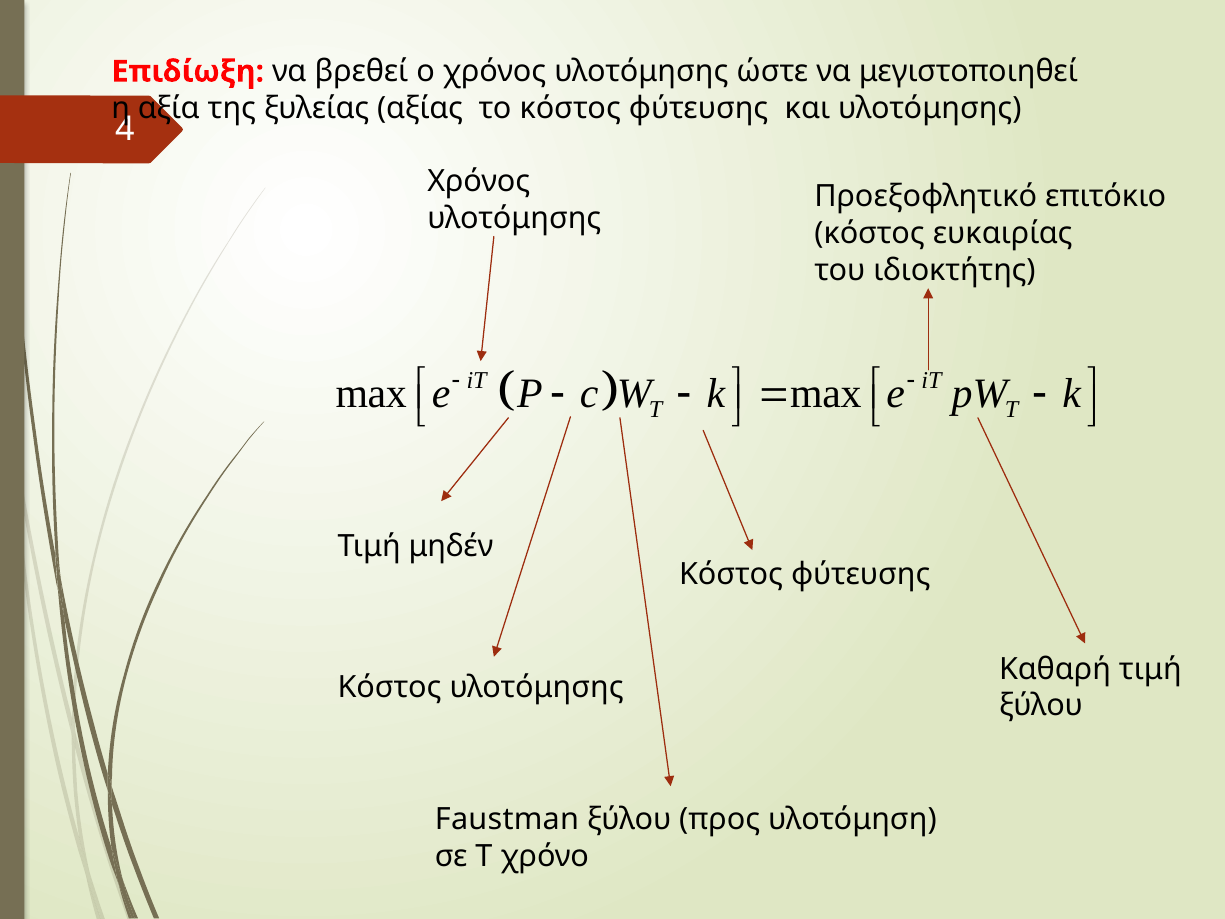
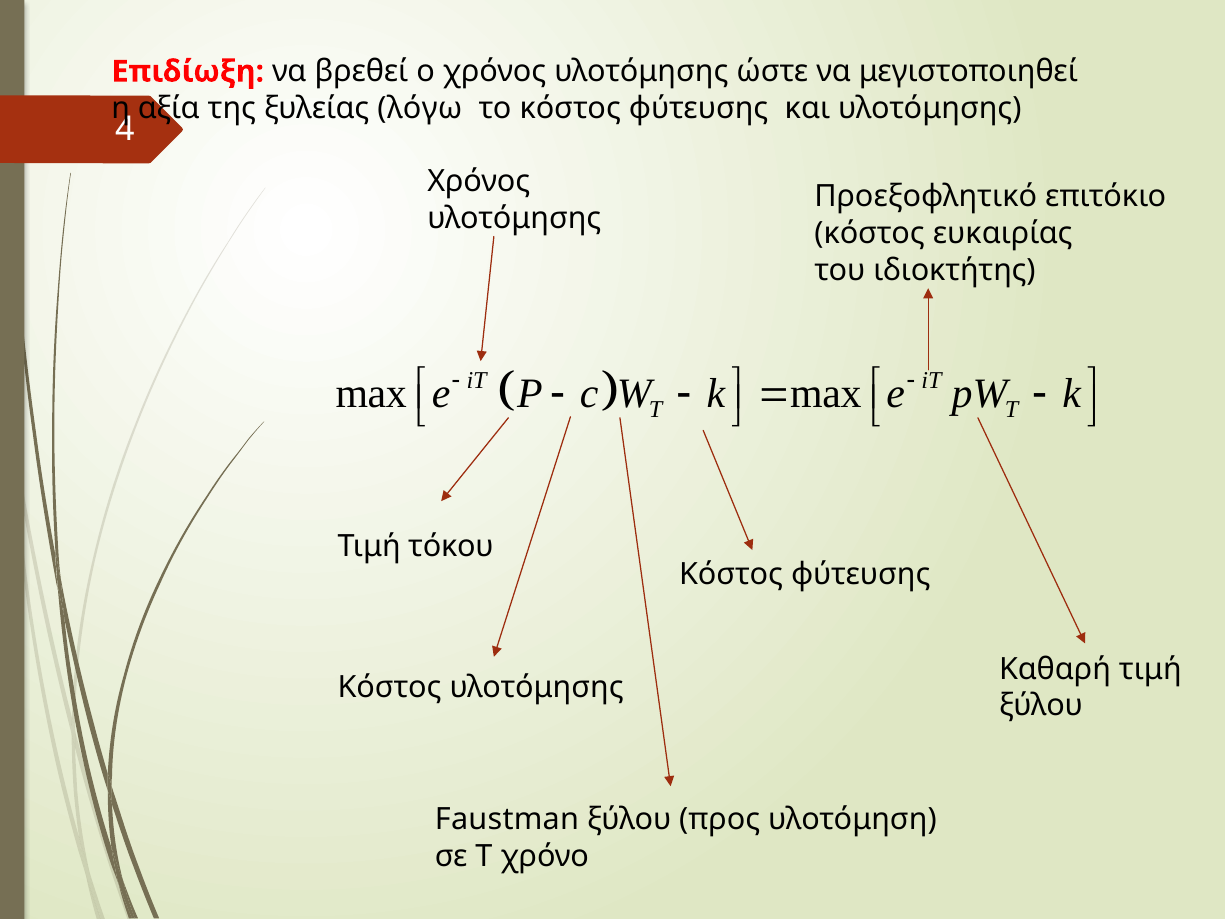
αξίας: αξίας -> λόγω (420, 108)
μηδέν: μηδέν -> τόκου (451, 546)
